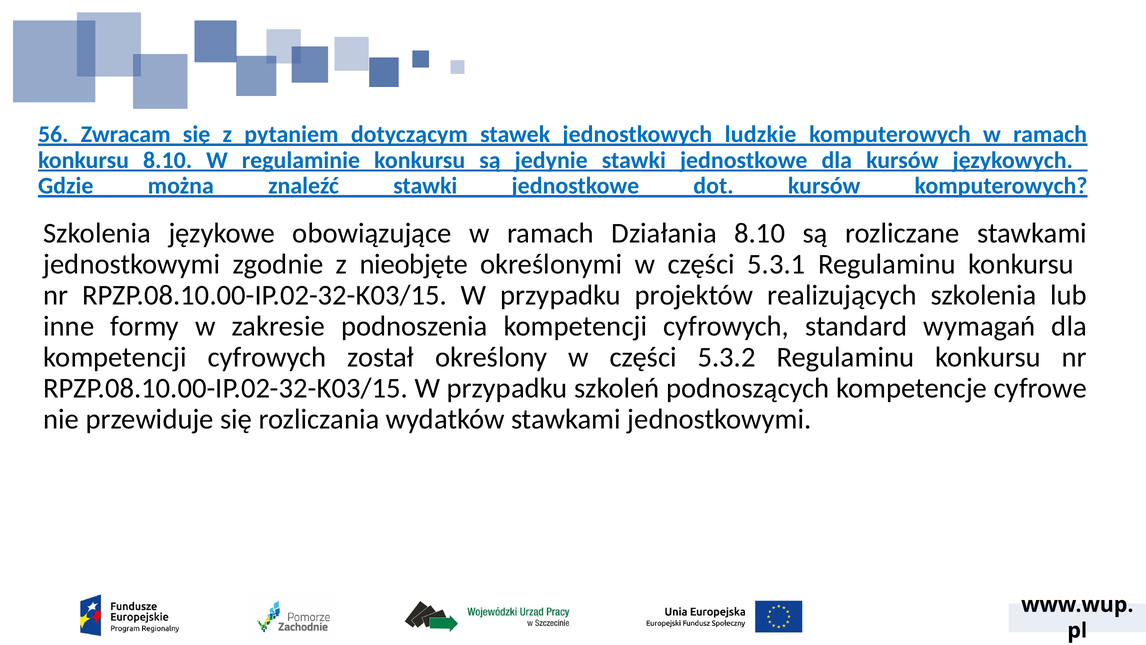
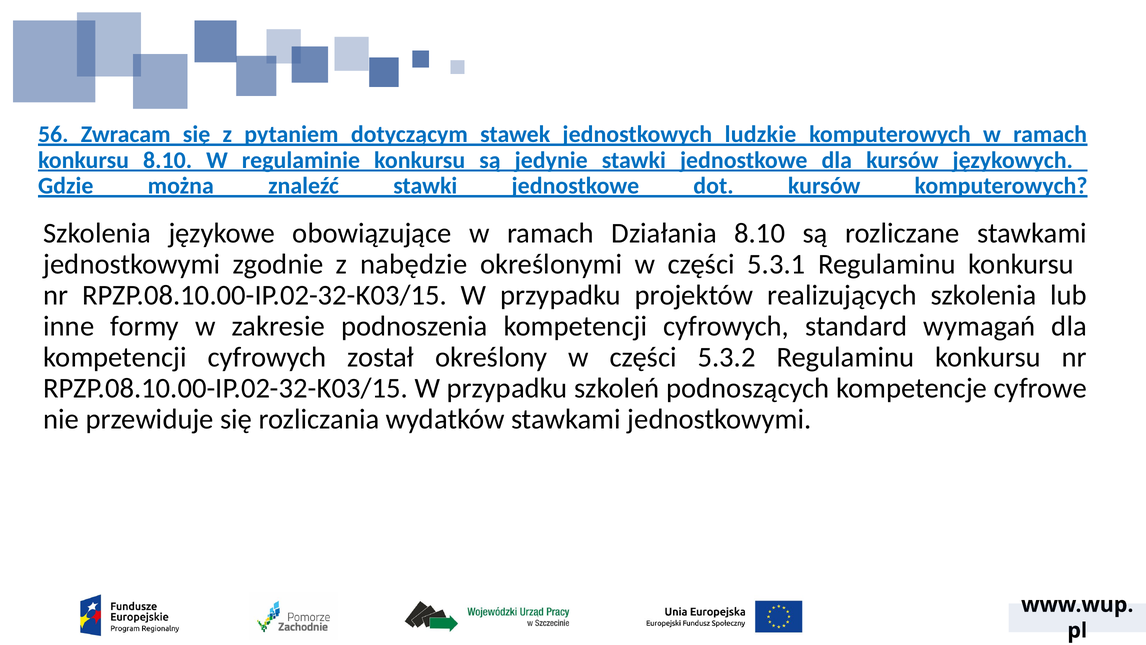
nieobjęte: nieobjęte -> nabędzie (414, 264)
